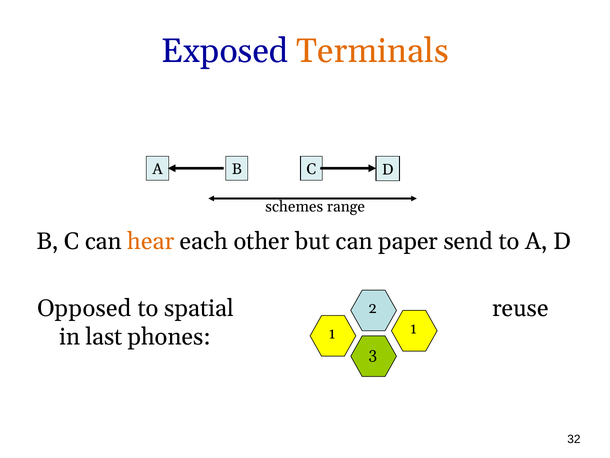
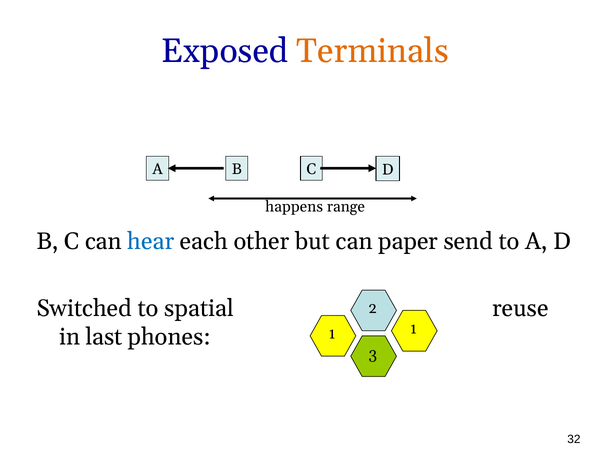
schemes: schemes -> happens (294, 206)
hear colour: orange -> blue (151, 241)
Opposed: Opposed -> Switched (84, 308)
